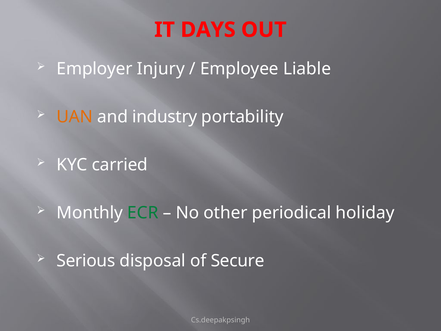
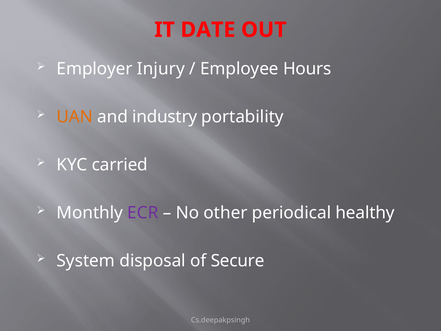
DAYS: DAYS -> DATE (208, 30)
Liable: Liable -> Hours (307, 69)
ECR colour: green -> purple (143, 213)
holiday: holiday -> healthy (365, 213)
Serious: Serious -> System (86, 261)
